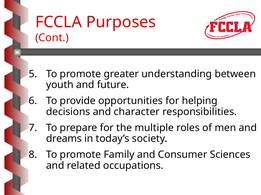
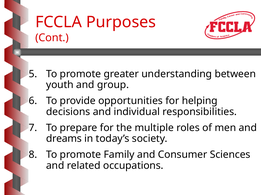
future: future -> group (113, 85)
character: character -> individual (137, 112)
